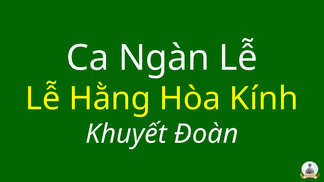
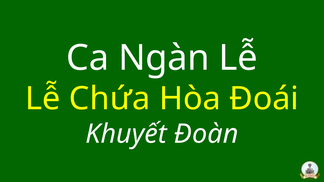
Hằng: Hằng -> Chứa (110, 99)
Kính: Kính -> Đoái (264, 99)
